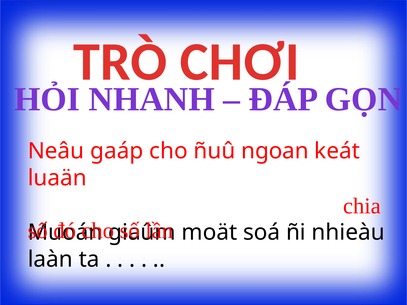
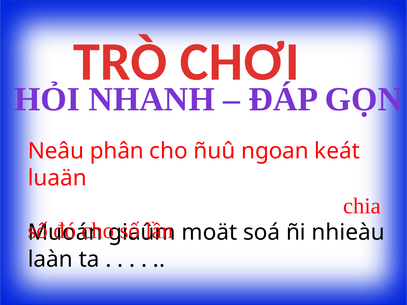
gaáp: gaáp -> phân (117, 151)
